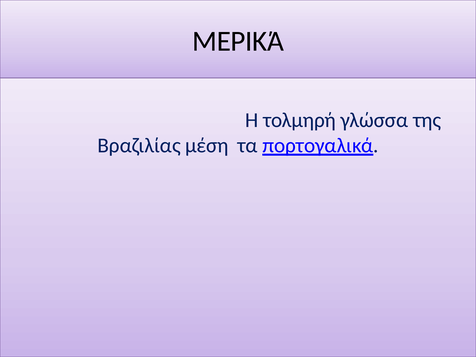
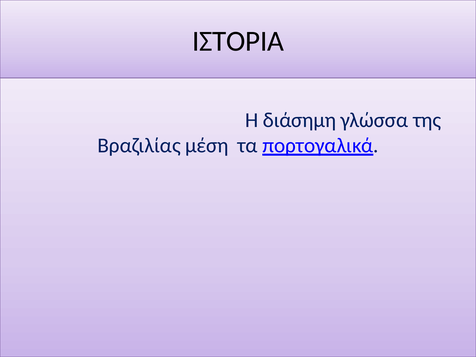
ΜΕΡΙΚΆ: ΜΕΡΙΚΆ -> ΙΣΤΟΡΙΑ (238, 41)
τολμηρή: τολμηρή -> διάσημη (300, 120)
